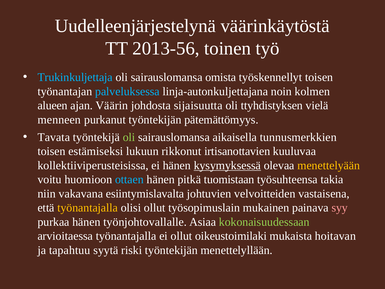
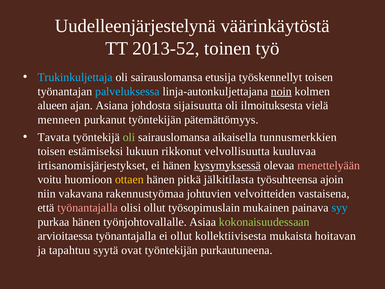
2013-56: 2013-56 -> 2013-52 (166, 48)
omista: omista -> etusija (221, 77)
noin underline: none -> present (281, 91)
Väärin: Väärin -> Asiana (112, 105)
ttyhdistyksen: ttyhdistyksen -> ilmoituksesta (272, 105)
irtisanottavien: irtisanottavien -> velvollisuutta (237, 151)
kollektiiviperusteisissa: kollektiiviperusteisissa -> irtisanomisjärjestykset (93, 165)
menettelyään colour: yellow -> pink (329, 165)
ottaen colour: light blue -> yellow (129, 179)
tuomistaan: tuomistaan -> jälkitilasta (229, 179)
takia: takia -> ajoin (332, 179)
esiintymislavalta: esiintymislavalta -> rakennustyömaa (145, 193)
työnantajalla colour: yellow -> pink (88, 208)
syy colour: pink -> light blue (340, 208)
oikeustoimilaki: oikeustoimilaki -> kollektiivisesta (231, 236)
riski: riski -> ovat (132, 250)
menettelyllään: menettelyllään -> purkautuneena (237, 250)
